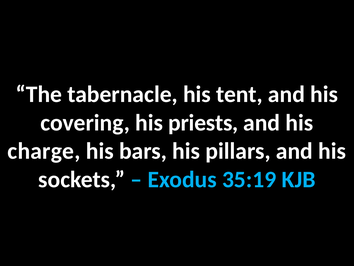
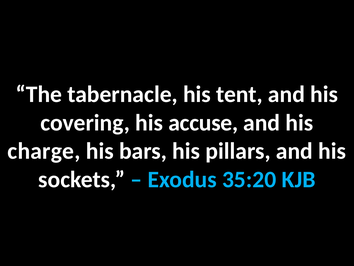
priests: priests -> accuse (203, 123)
35:19: 35:19 -> 35:20 (249, 179)
